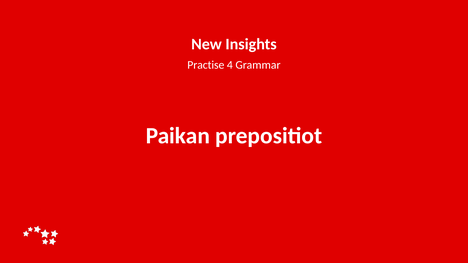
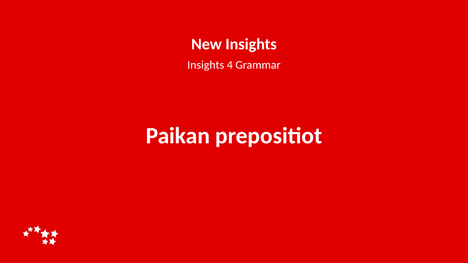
Practise: Practise -> Insights (206, 65)
